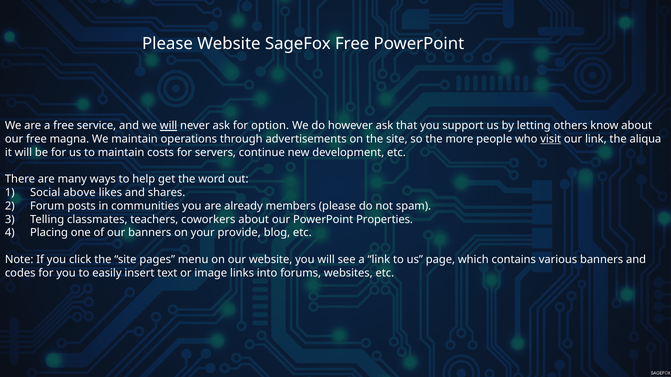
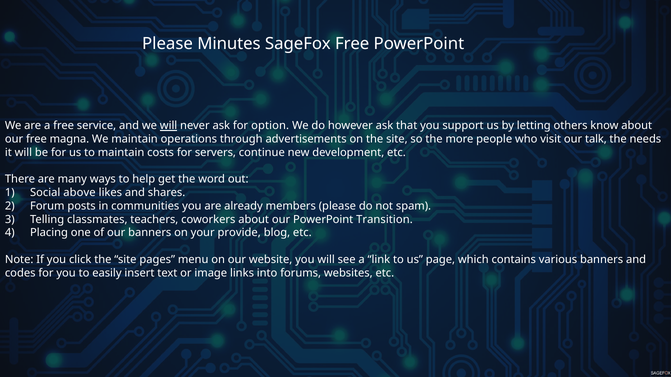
Please Website: Website -> Minutes (229, 44)
visit underline: present -> none (551, 139)
our link: link -> talk (596, 139)
aliqua: aliqua -> needs (645, 139)
Properties: Properties -> Transition (384, 220)
